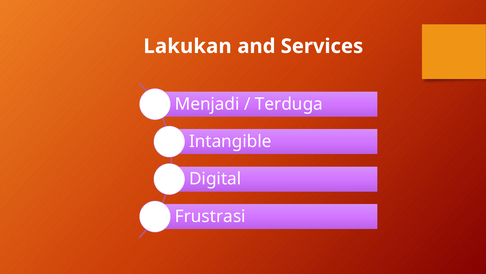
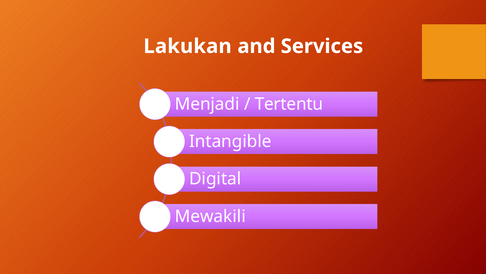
Terduga: Terduga -> Tertentu (289, 104)
Frustrasi: Frustrasi -> Mewakili (210, 216)
